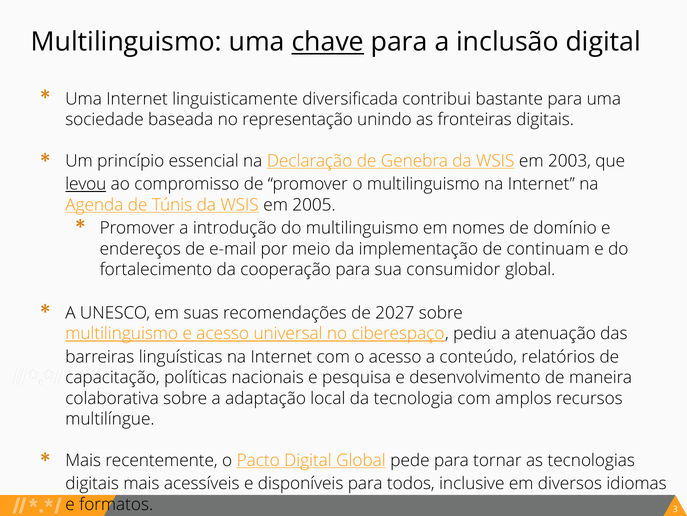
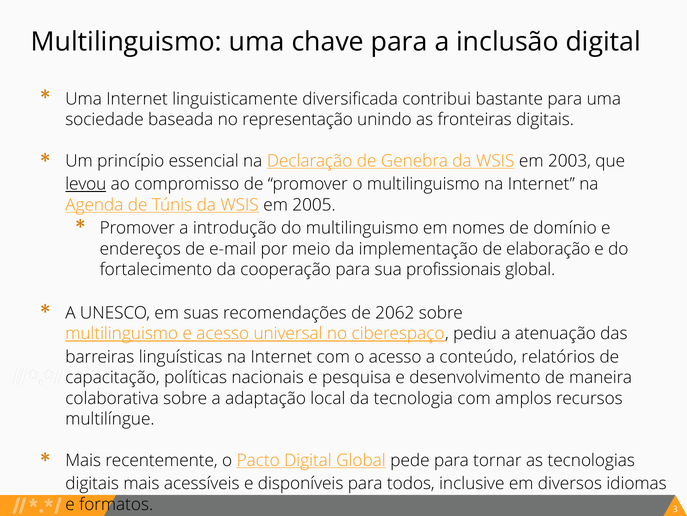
chave underline: present -> none (328, 42)
continuam: continuam -> elaboração (548, 249)
consumidor: consumidor -> profissionais (454, 269)
2027: 2027 -> 2062 (395, 313)
